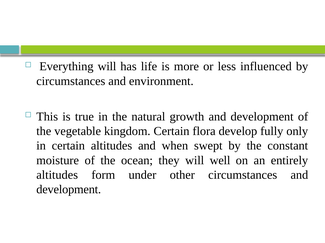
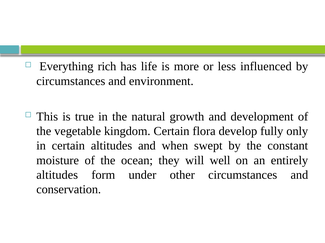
Everything will: will -> rich (107, 67)
development: development -> conservation (69, 190)
